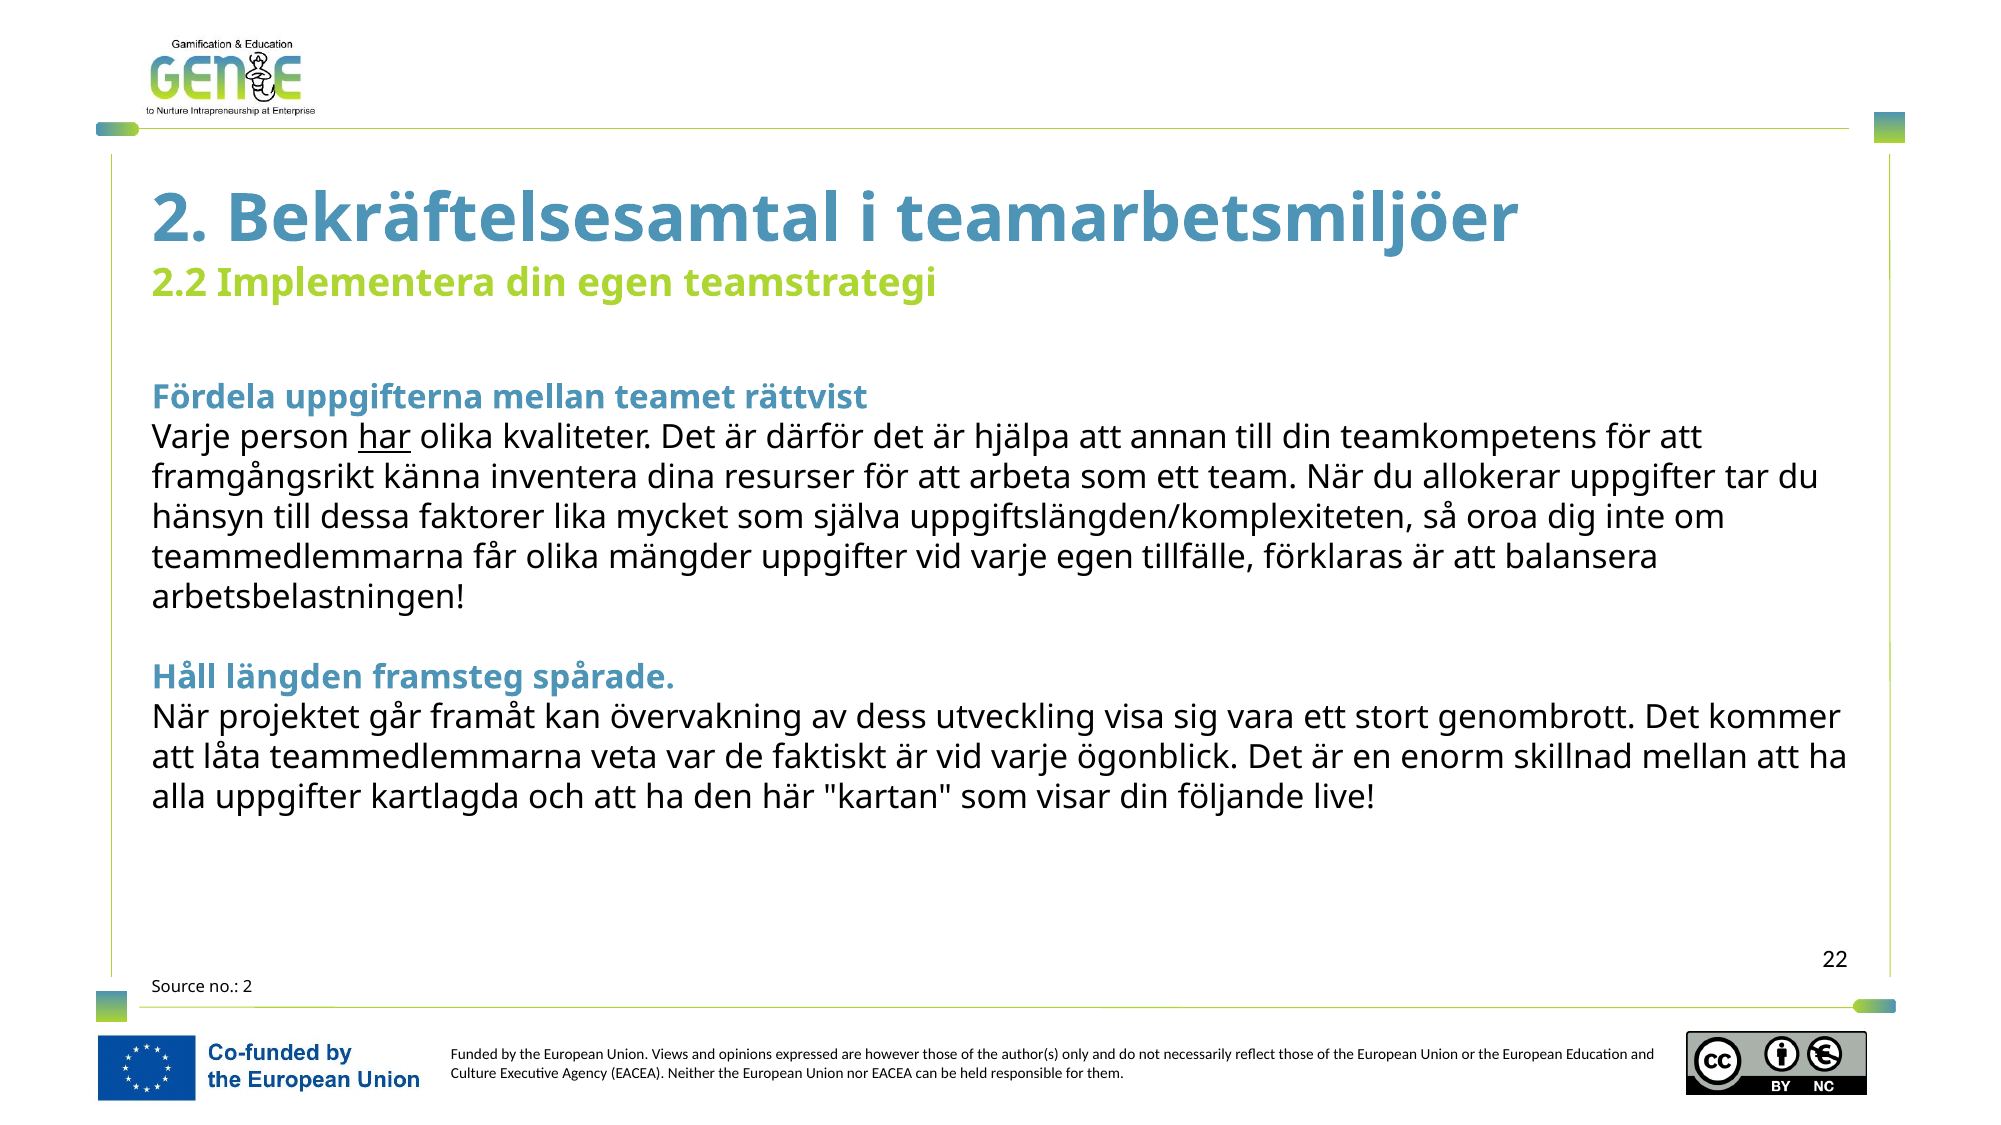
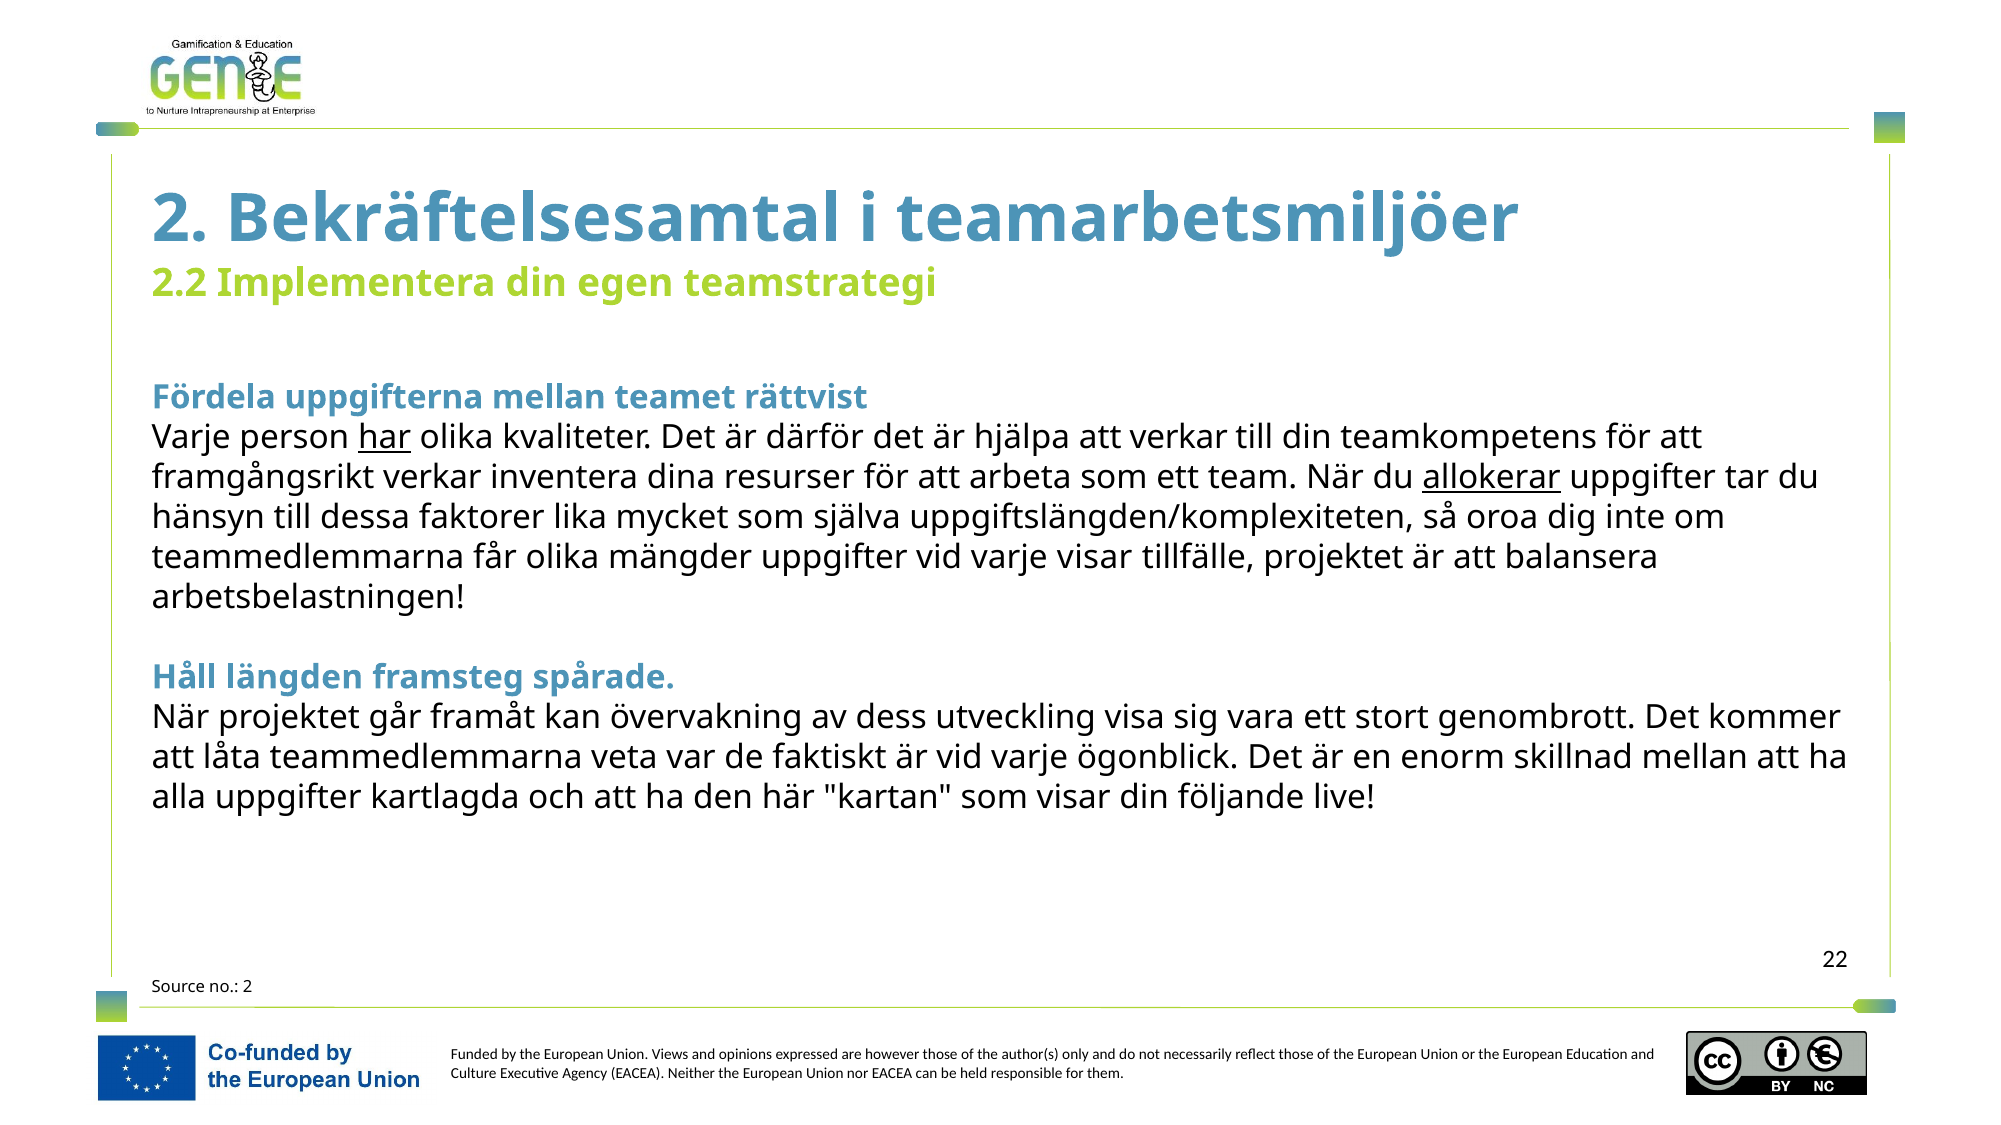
att annan: annan -> verkar (1179, 438)
framgångsrikt känna: känna -> verkar (432, 478)
allokerar underline: none -> present (1492, 478)
varje egen: egen -> visar (1095, 558)
tillfälle förklaras: förklaras -> projektet (1334, 558)
